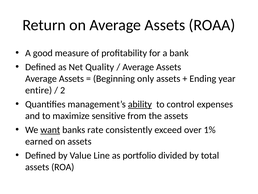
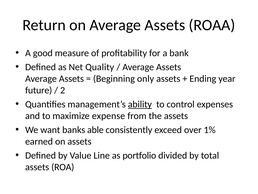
entire: entire -> future (39, 90)
sensitive: sensitive -> expense (108, 116)
want underline: present -> none (50, 130)
rate: rate -> able (95, 130)
